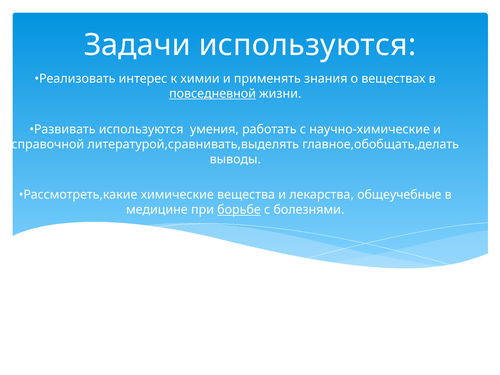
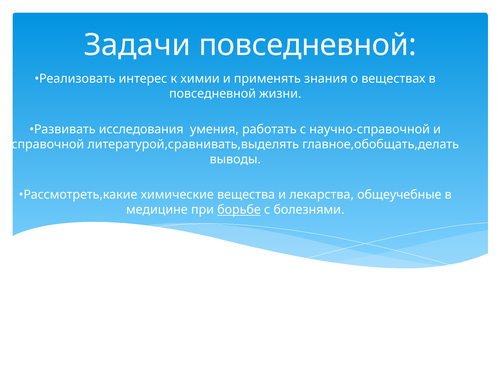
Задачи используются: используются -> повседневной (308, 45)
повседневной underline: present -> none (213, 94)
Развивать используются: используются -> исследования (141, 129)
научно-химические: научно-химические -> научно-справочной (370, 129)
